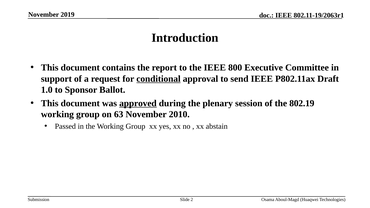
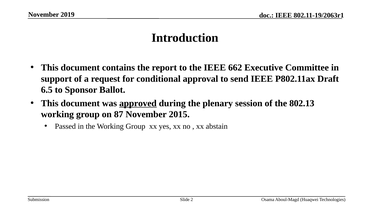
800: 800 -> 662 (235, 68)
conditional underline: present -> none (158, 79)
1.0: 1.0 -> 6.5 (47, 90)
802.19: 802.19 -> 802.13 (302, 103)
63: 63 -> 87 (119, 114)
2010: 2010 -> 2015 (179, 114)
